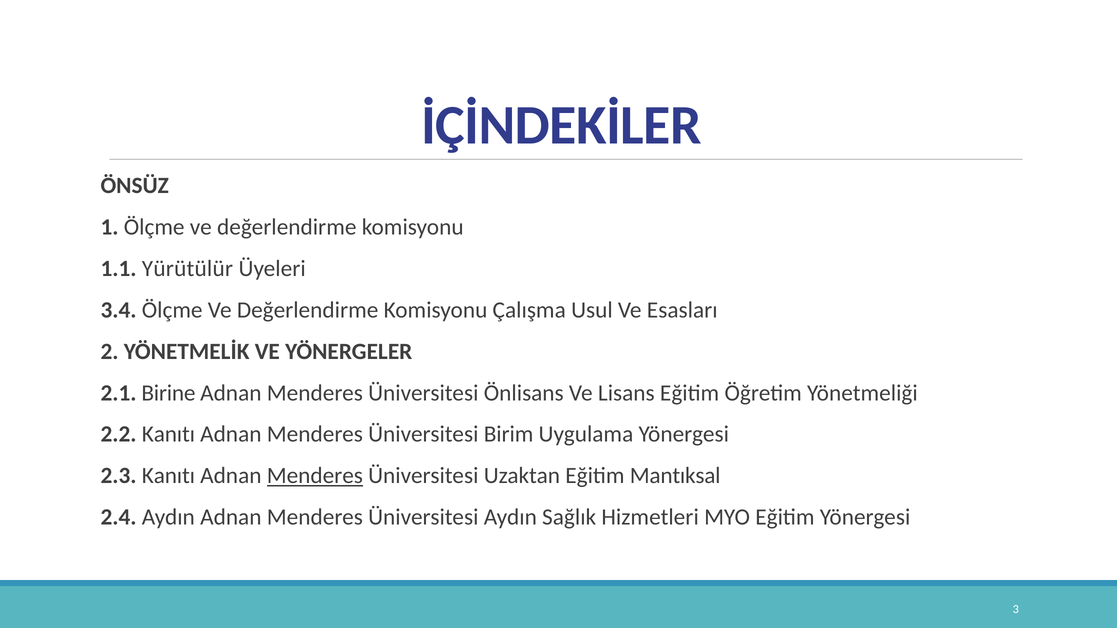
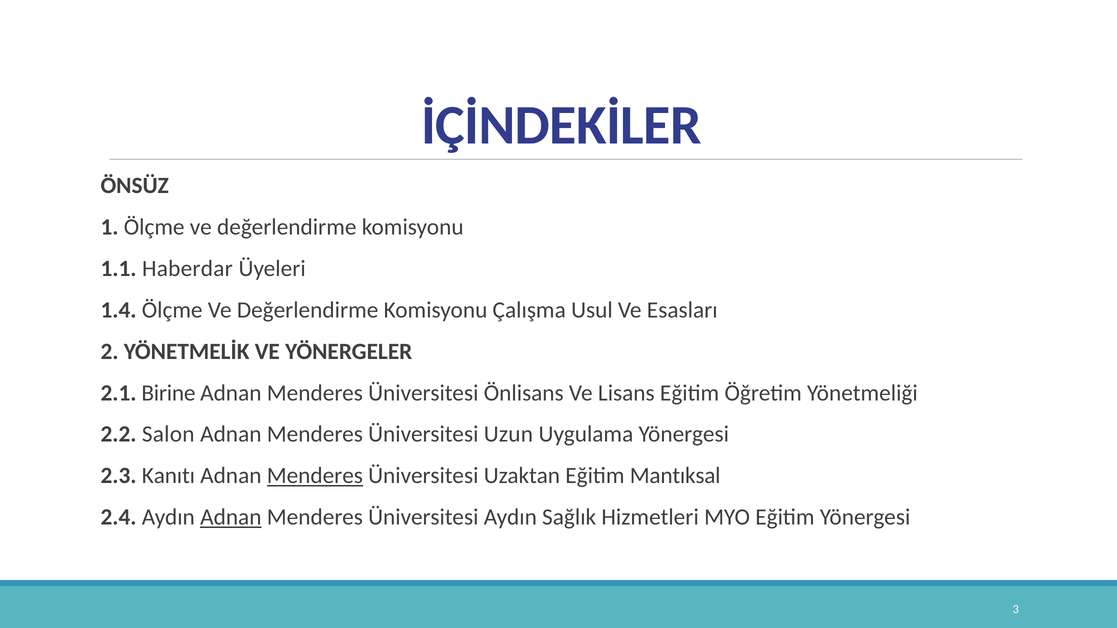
Yürütülür: Yürütülür -> Haberdar (187, 269)
3.4: 3.4 -> 1.4 (119, 310)
2.2 Kanıtı: Kanıtı -> Salon (168, 435)
Birim: Birim -> Uzun (508, 435)
Adnan underline: none -> present (231, 517)
